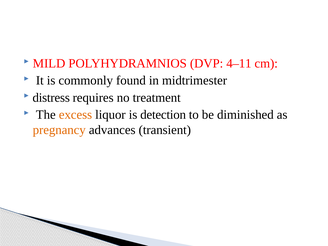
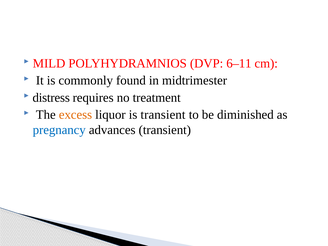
4–11: 4–11 -> 6–11 (239, 63)
is detection: detection -> transient (163, 115)
pregnancy colour: orange -> blue (59, 130)
